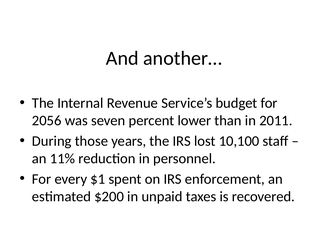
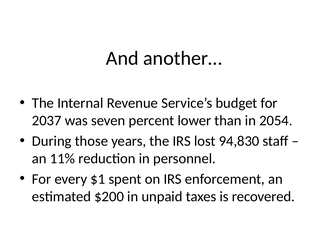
2056: 2056 -> 2037 (47, 121)
2011: 2011 -> 2054 (276, 121)
10,100: 10,100 -> 94,830 (239, 141)
